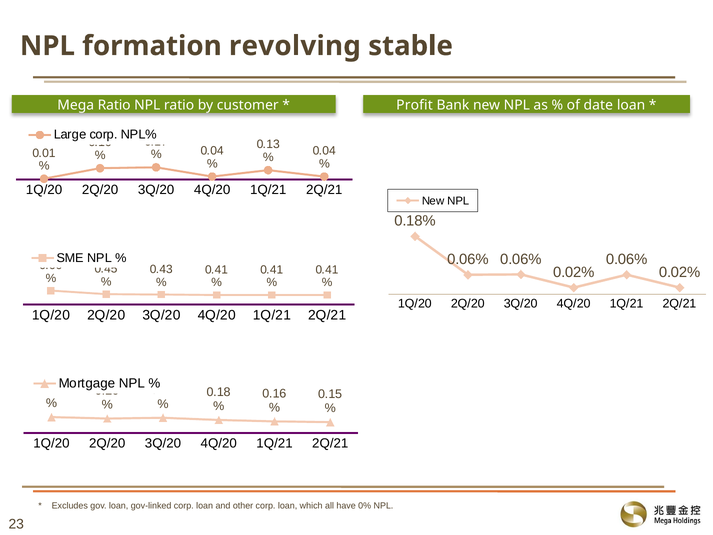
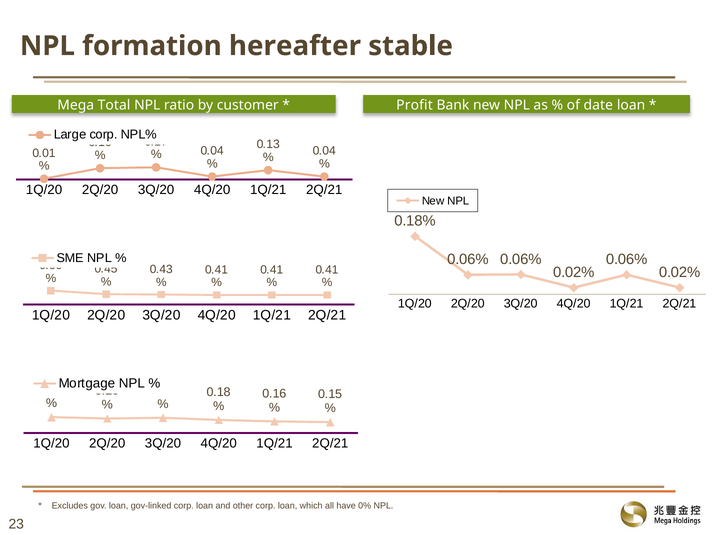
revolving: revolving -> hereafter (295, 46)
Mega Ratio: Ratio -> Total (114, 105)
